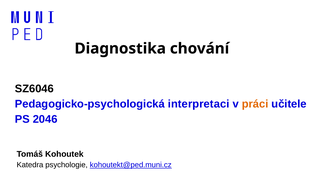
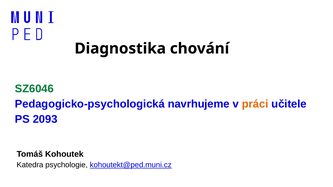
SZ6046 colour: black -> green (34, 89)
interpretaci: interpretaci -> navrhujeme (199, 104)
2046: 2046 -> 2093 (45, 119)
